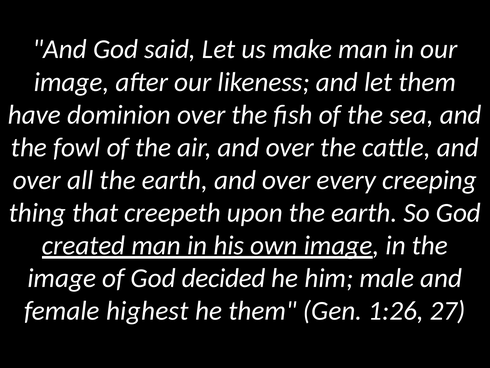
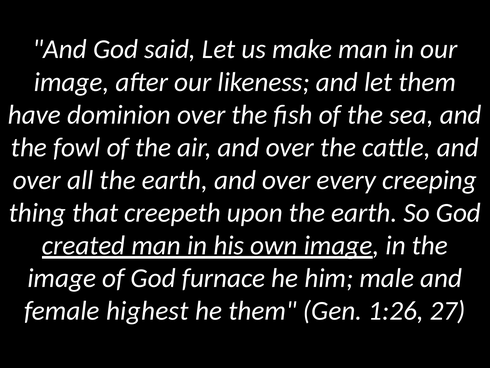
decided: decided -> furnace (224, 278)
